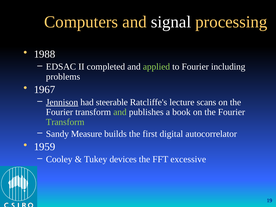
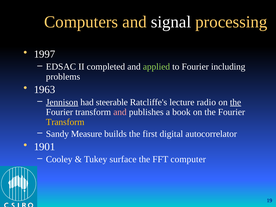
1988: 1988 -> 1997 (45, 54)
1967: 1967 -> 1963 (45, 90)
scans: scans -> radio (206, 102)
the underline: none -> present (236, 102)
and colour: light green -> pink (120, 112)
Transform colour: light green -> yellow (65, 122)
1959: 1959 -> 1901 (45, 147)
devices: devices -> surface (123, 159)
excessive: excessive -> computer (188, 159)
